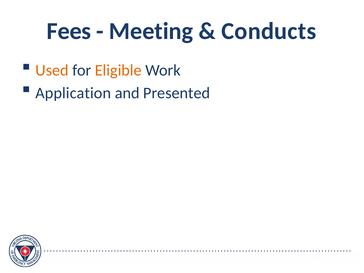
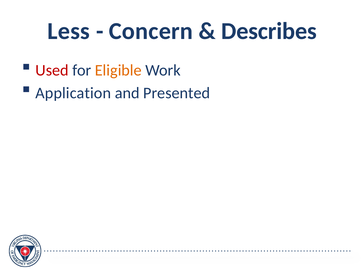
Fees: Fees -> Less (69, 31)
Meeting: Meeting -> Concern (151, 31)
Conducts: Conducts -> Describes (269, 31)
Used colour: orange -> red (52, 70)
